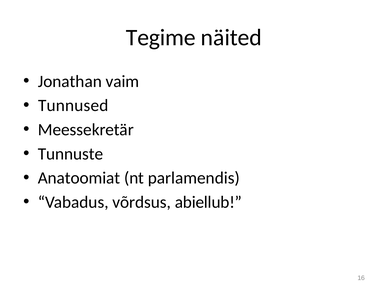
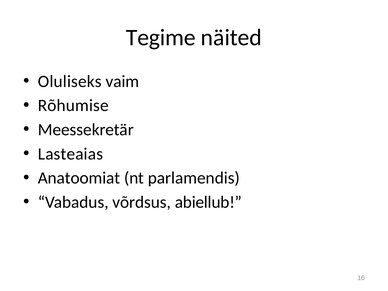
Jonathan: Jonathan -> Oluliseks (70, 81)
Tunnused: Tunnused -> Rõhumise (73, 106)
Tunnuste: Tunnuste -> Lasteaias (70, 154)
